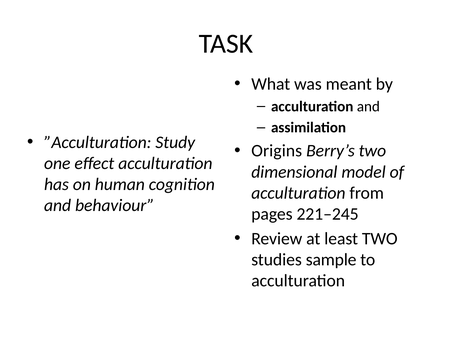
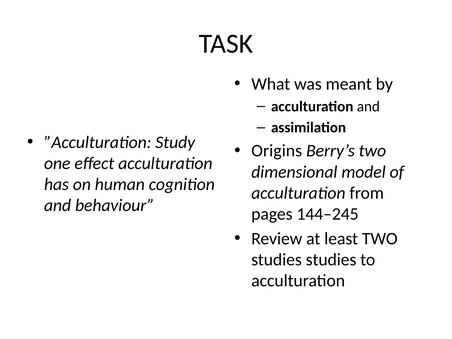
221–245: 221–245 -> 144–245 (328, 214)
studies sample: sample -> studies (331, 260)
